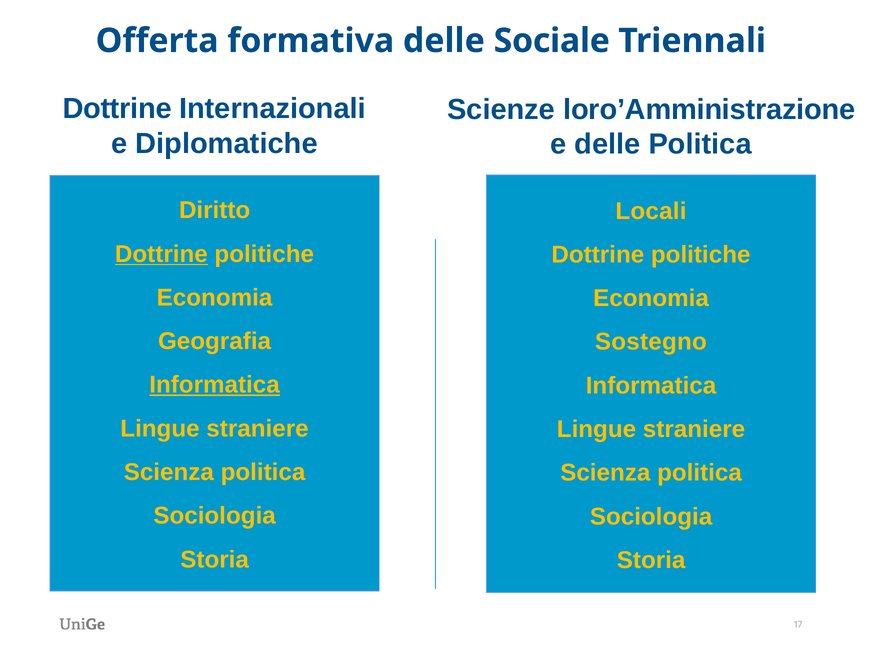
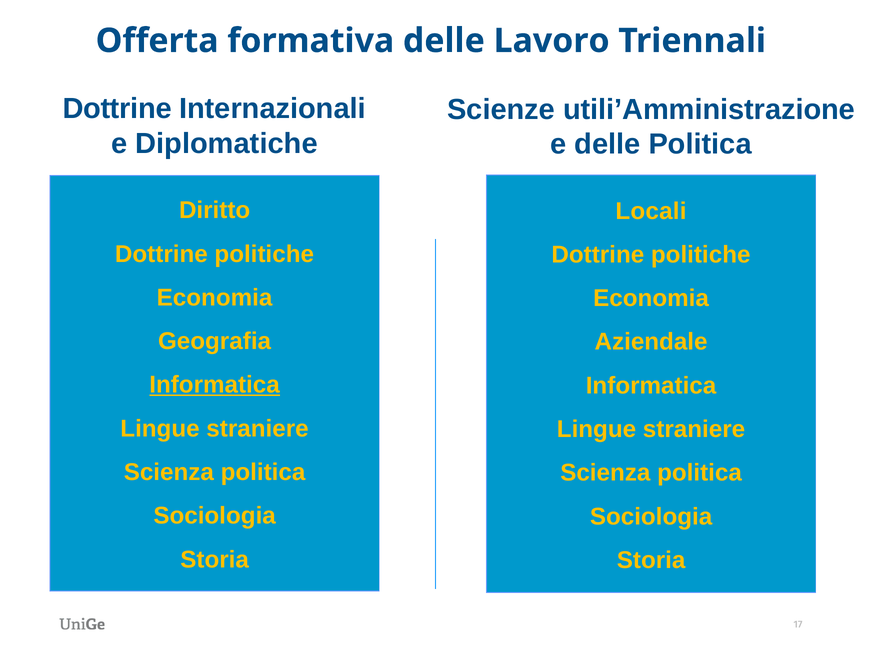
Sociale: Sociale -> Lavoro (552, 41)
loro’Amministrazione: loro’Amministrazione -> utili’Amministrazione (709, 109)
Dottrine underline: present -> none (161, 254)
Sostegno: Sostegno -> Aziendale (651, 342)
